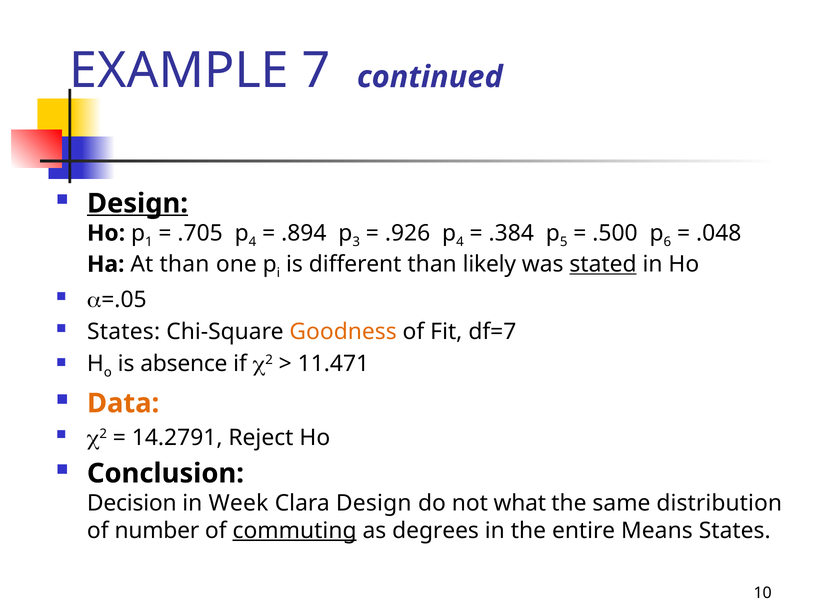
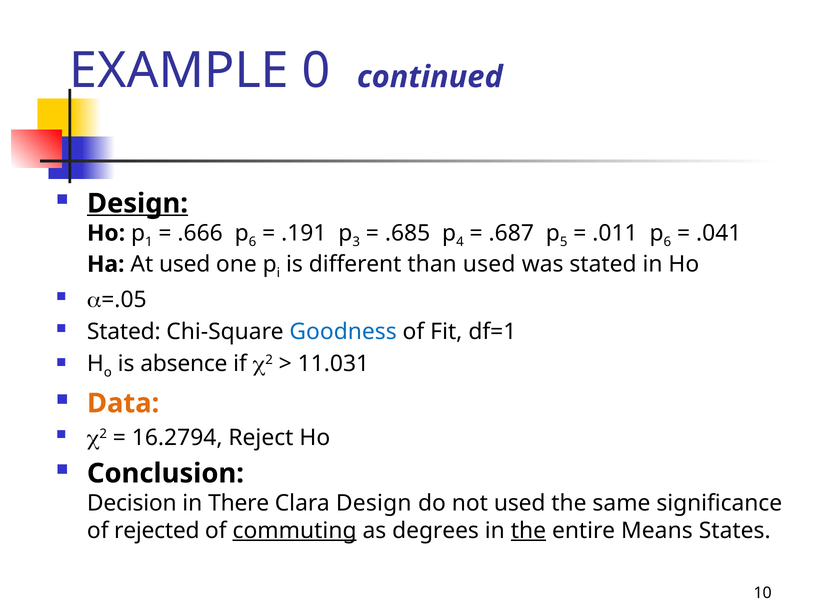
7: 7 -> 0 (316, 71)
.705: .705 -> .666 (200, 233)
4: 4 -> 6 (253, 242)
.894: .894 -> .191 (304, 233)
.926: .926 -> .685 (408, 233)
.384: .384 -> .687 (511, 233)
.500: .500 -> .011 (615, 233)
.048: .048 -> .041 (719, 233)
At than: than -> used (185, 265)
than likely: likely -> used (489, 265)
stated underline: present -> none (603, 265)
States: States -> Stated (124, 332)
Goodness colour: orange -> blue (343, 332)
df=7: df=7 -> df=1 (492, 332)
11.471: 11.471 -> 11.031 (333, 364)
14.2791: 14.2791 -> 16.2794 (177, 438)
Week: Week -> There (239, 504)
not what: what -> used (520, 504)
distribution: distribution -> significance (719, 504)
number: number -> rejected (157, 531)
the underline: none -> present (528, 531)
